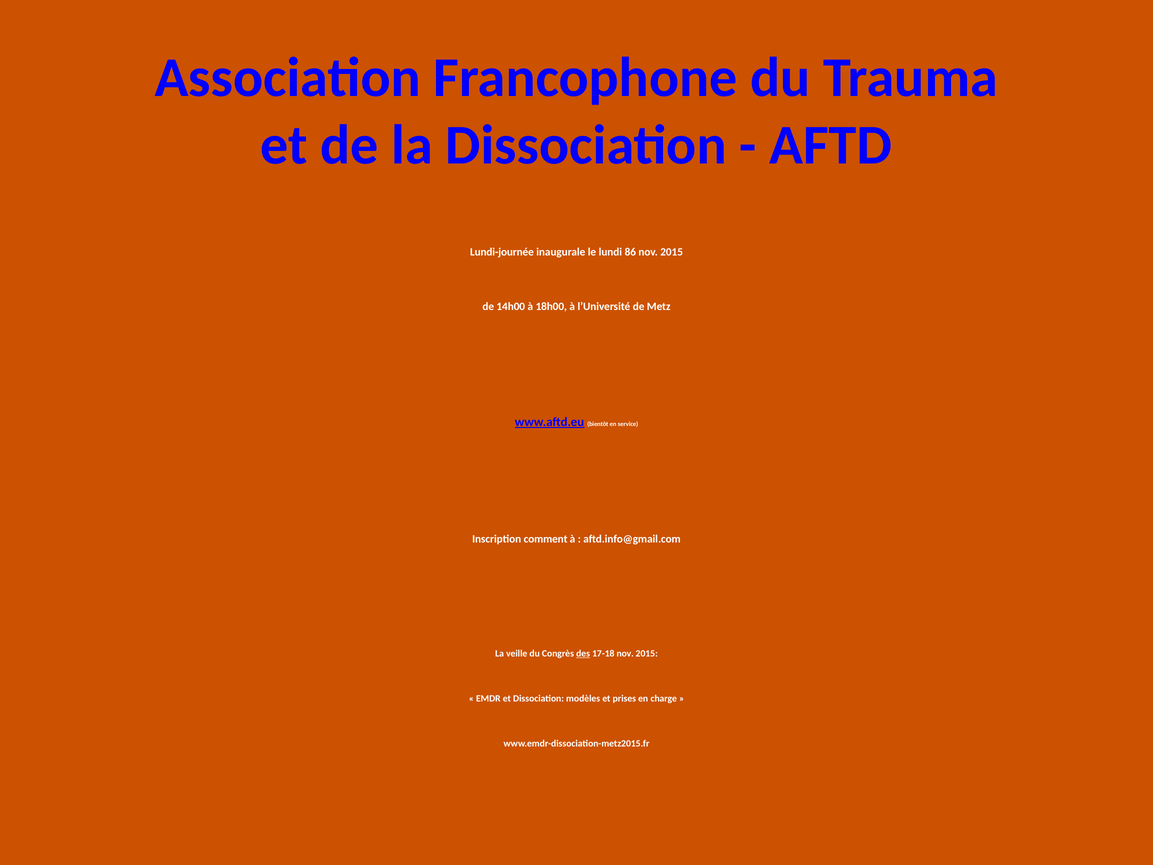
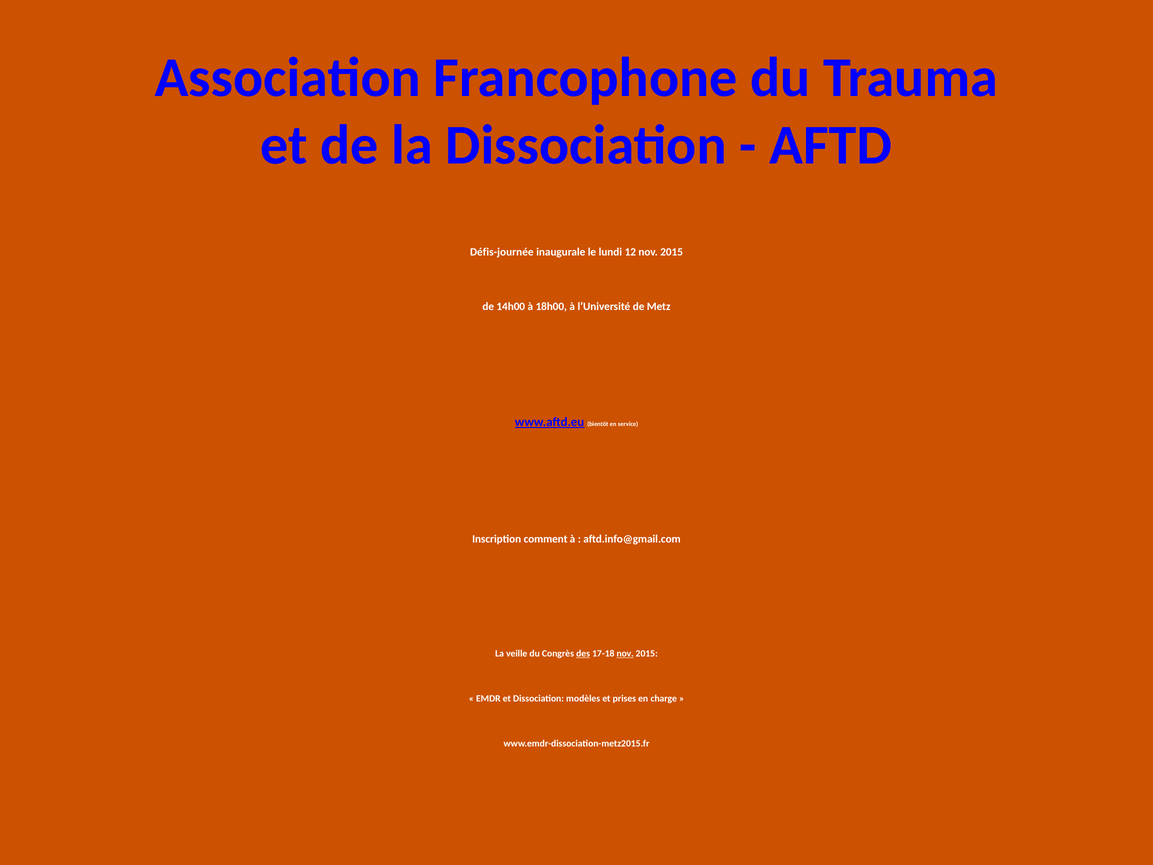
Lundi-journée: Lundi-journée -> Défis-journée (502, 252)
86: 86 -> 12 (630, 252)
nov underline: none -> present (625, 654)
